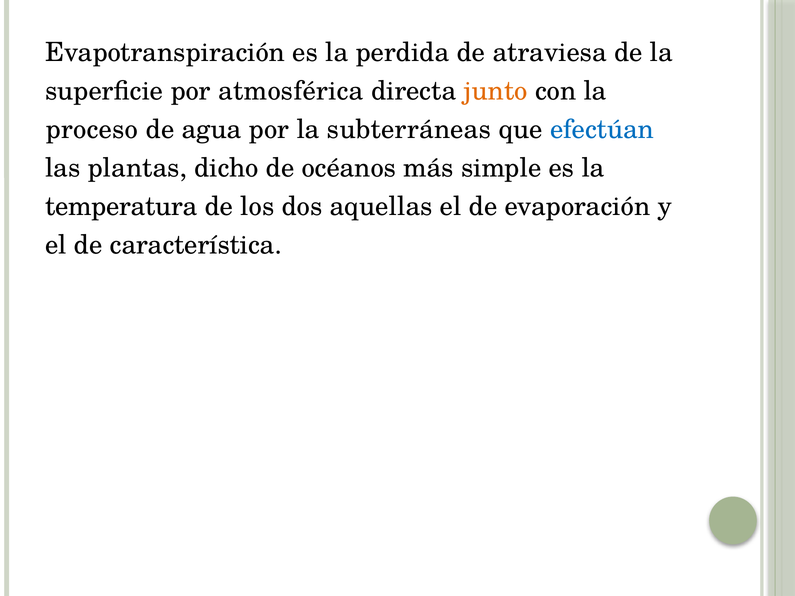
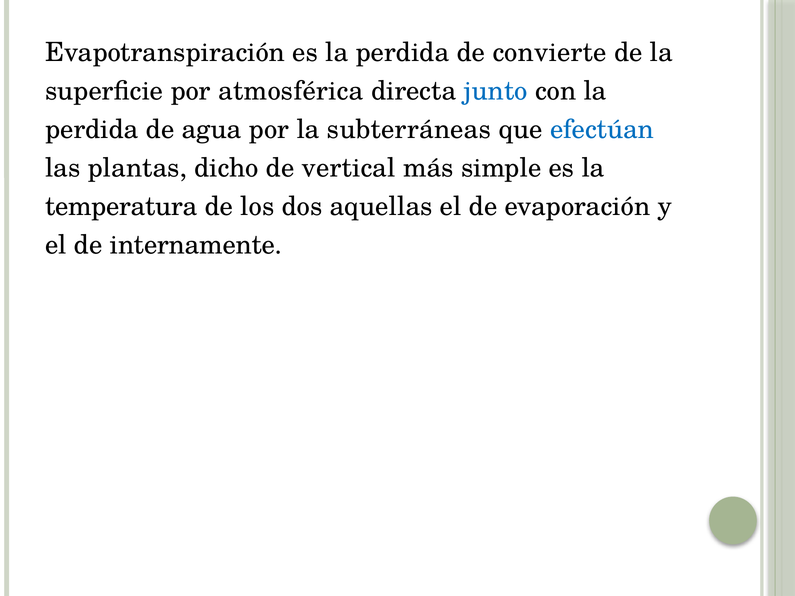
atraviesa: atraviesa -> convierte (550, 53)
junto colour: orange -> blue (496, 91)
proceso: proceso -> perdida (92, 130)
océanos: océanos -> vertical (349, 168)
característica: característica -> internamente (196, 245)
